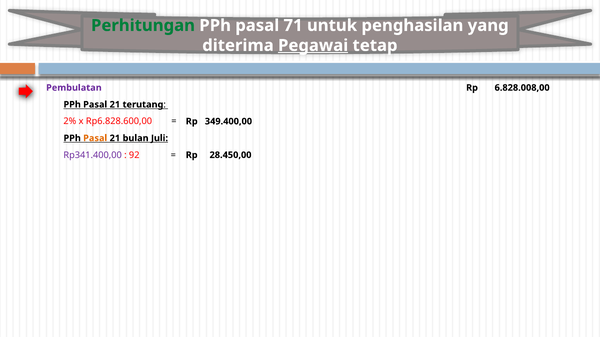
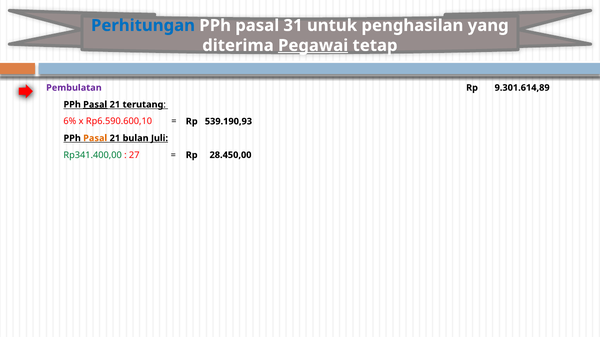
Perhitungan colour: green -> blue (143, 26)
71: 71 -> 31 (293, 26)
6.828.008,00: 6.828.008,00 -> 9.301.614,89 (522, 88)
Pasal underline: none -> present (95, 105)
2%: 2% -> 6% (70, 122)
Rp6.828.600,00: Rp6.828.600,00 -> Rp6.590.600,10 (119, 122)
349.400,00: 349.400,00 -> 539.190,93 (228, 122)
Rp341.400,00 colour: purple -> green (93, 155)
92: 92 -> 27 (134, 155)
